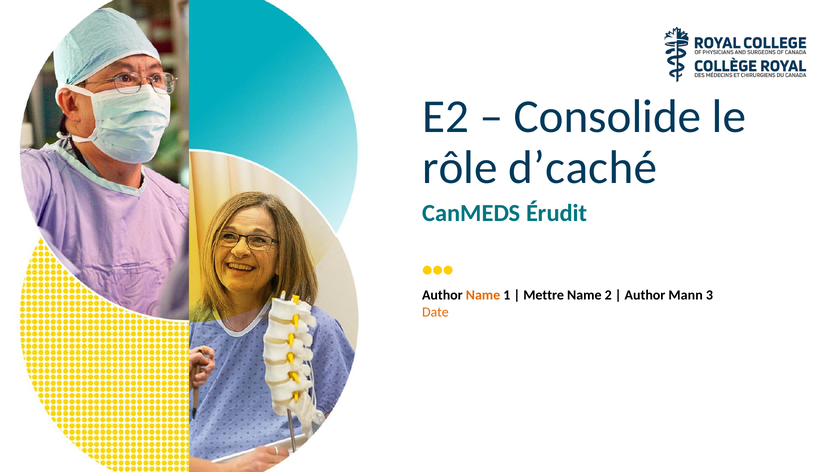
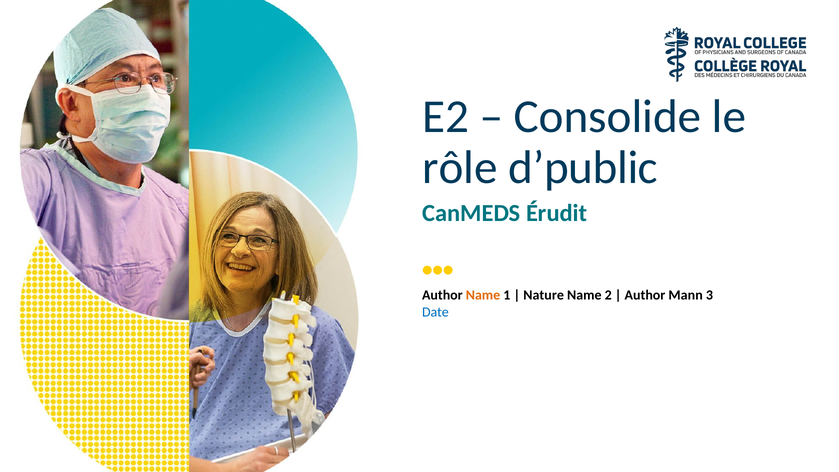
d’caché: d’caché -> d’public (583, 168)
Mettre: Mettre -> Nature (544, 295)
Date colour: orange -> blue (435, 312)
